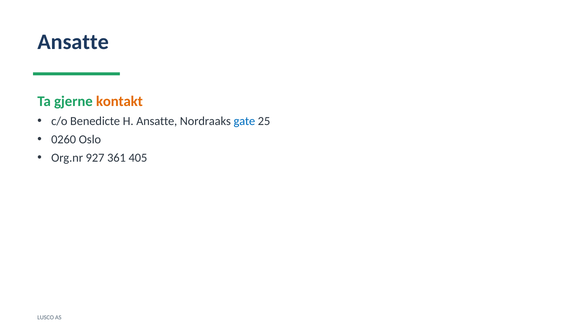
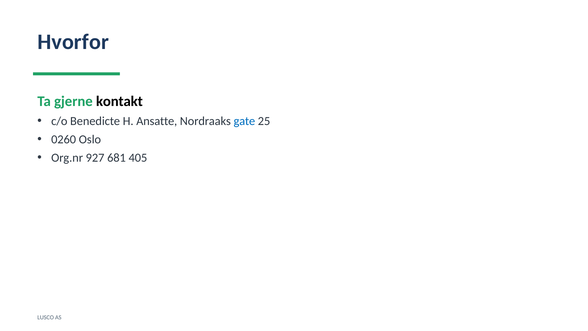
Ansatte: Ansatte -> Hvorfor (73, 42)
kontakt colour: orange -> black (119, 101)
361: 361 -> 681 (116, 158)
